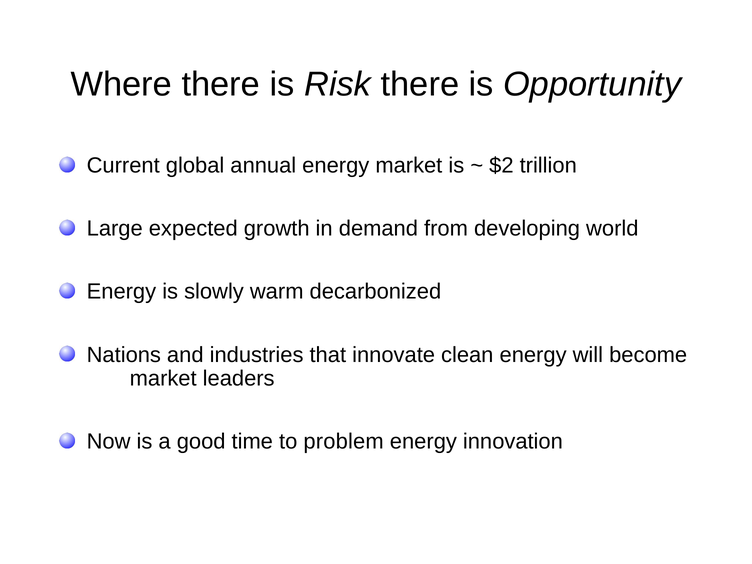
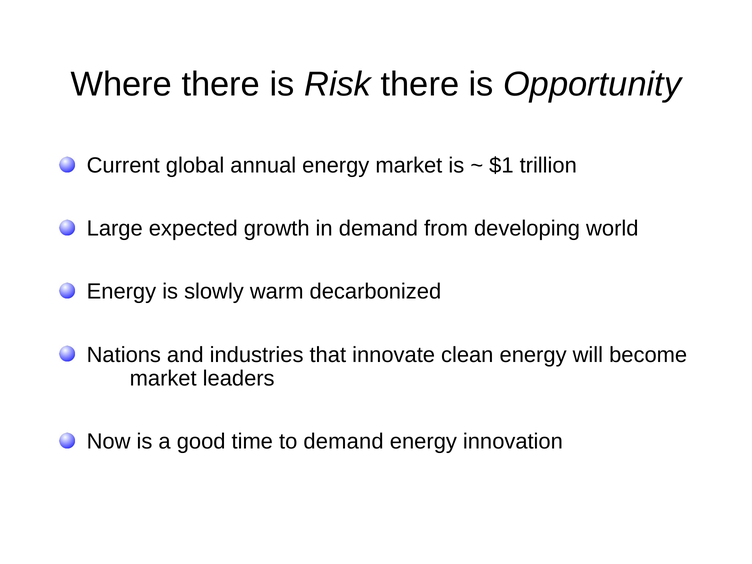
$2: $2 -> $1 (501, 166)
to problem: problem -> demand (344, 442)
